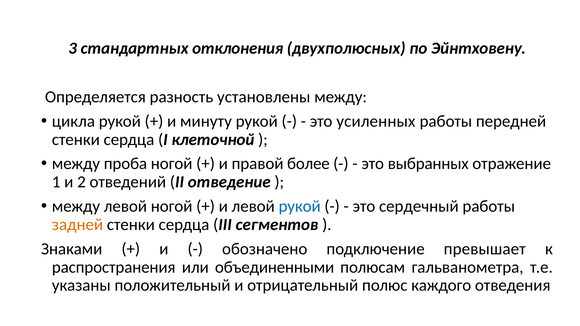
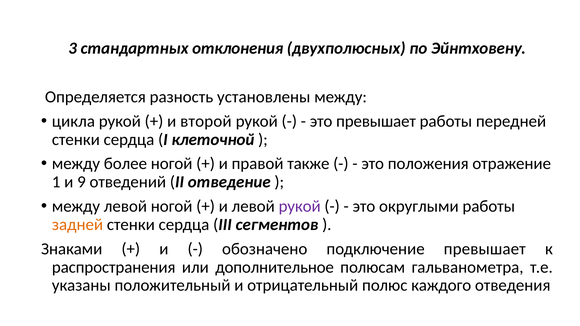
минуту: минуту -> второй (206, 121)
это усиленных: усиленных -> превышает (376, 121)
проба: проба -> более (125, 164)
более: более -> также (308, 164)
выбранных: выбранных -> положения (428, 164)
2: 2 -> 9 (81, 182)
рукой colour: blue -> purple (300, 206)
сердечный: сердечный -> округлыми (419, 206)
объединенными: объединенными -> дополнительное (275, 267)
